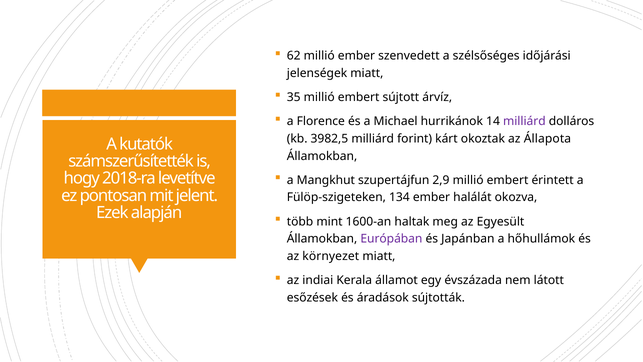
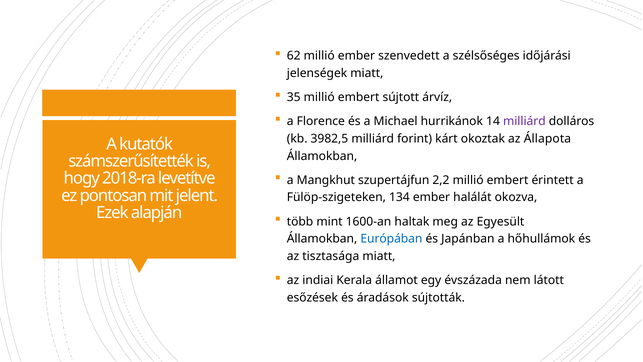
2,9: 2,9 -> 2,2 (441, 180)
Európában colour: purple -> blue (391, 239)
környezet: környezet -> tisztasága (331, 256)
